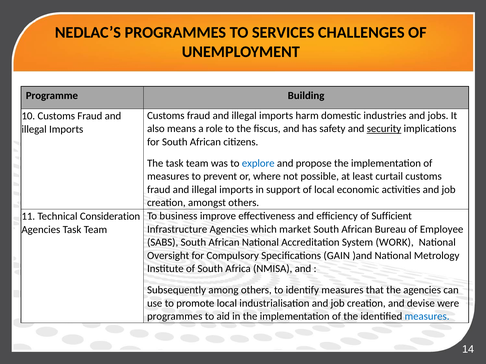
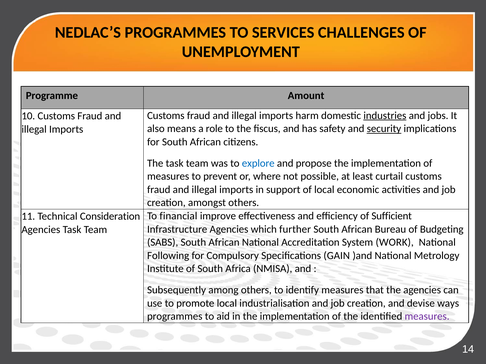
Building: Building -> Amount (306, 96)
industries underline: none -> present (385, 116)
business: business -> financial (178, 216)
market: market -> further (295, 229)
Employee: Employee -> Budgeting (442, 229)
Oversight: Oversight -> Following (168, 256)
were: were -> ways (448, 304)
measures colour: blue -> purple (427, 317)
